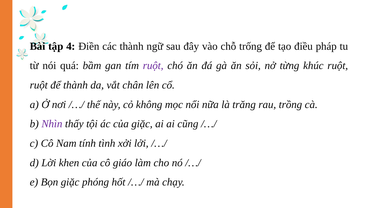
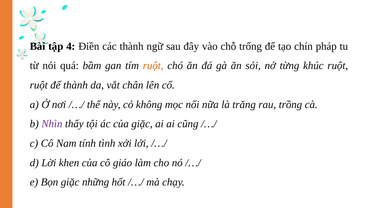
điều: điều -> chín (304, 46)
ruột colour: purple -> orange (153, 66)
phóng: phóng -> những (96, 182)
